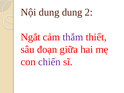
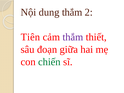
dung dung: dung -> thắm (72, 12)
Ngắt: Ngắt -> Tiên (30, 37)
chiến colour: purple -> green (49, 62)
